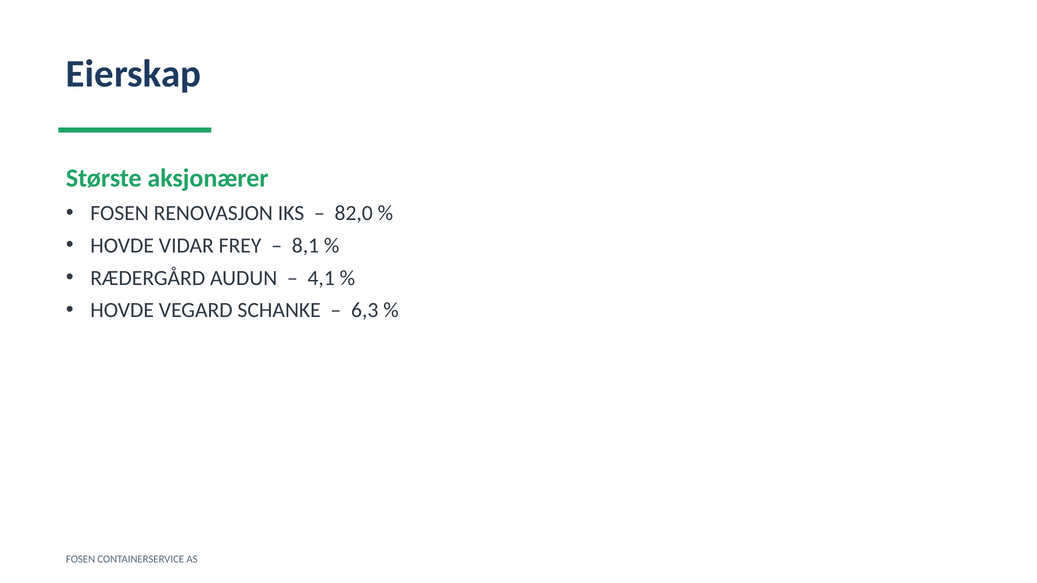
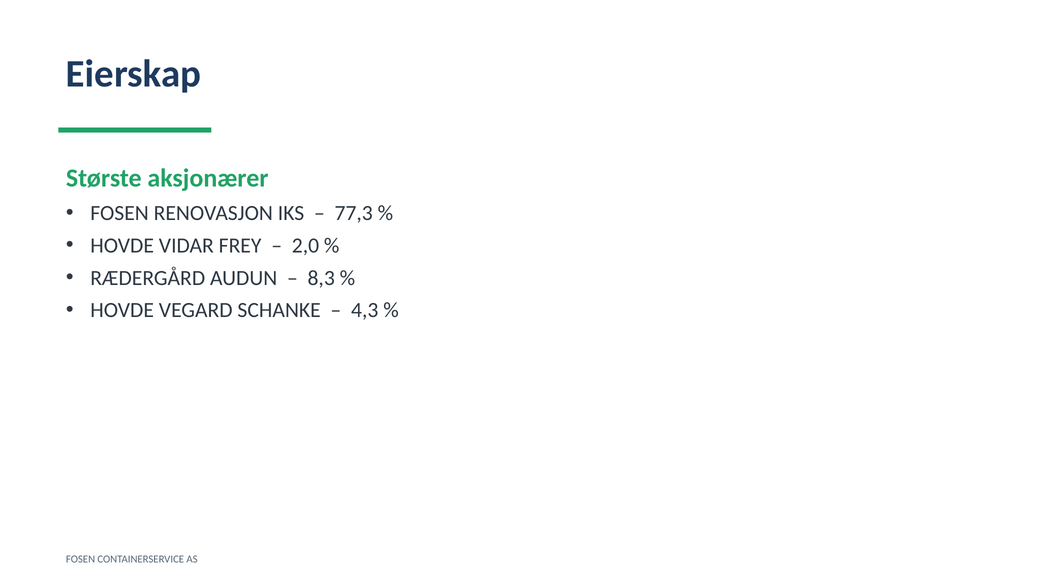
82,0: 82,0 -> 77,3 (354, 213)
8,1: 8,1 -> 2,0 (305, 246)
4,1: 4,1 -> 8,3 (321, 278)
6,3: 6,3 -> 4,3 (365, 311)
